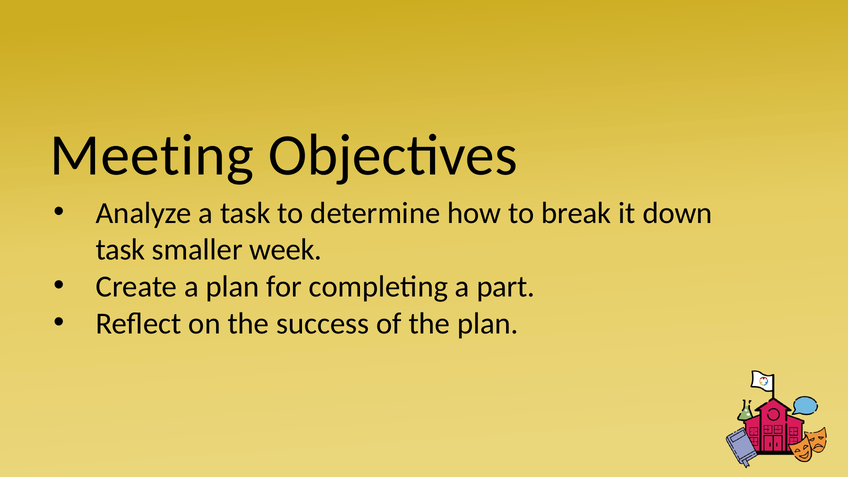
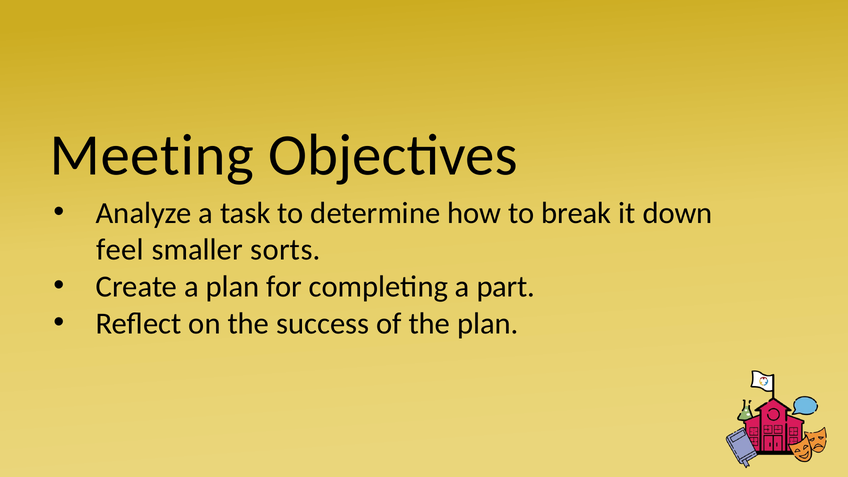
task: task -> feel (120, 250)
week: week -> sorts (285, 250)
